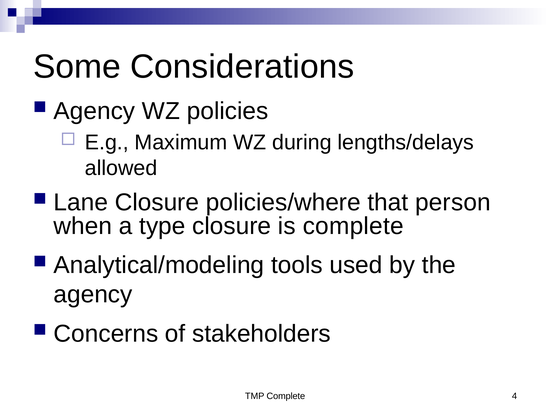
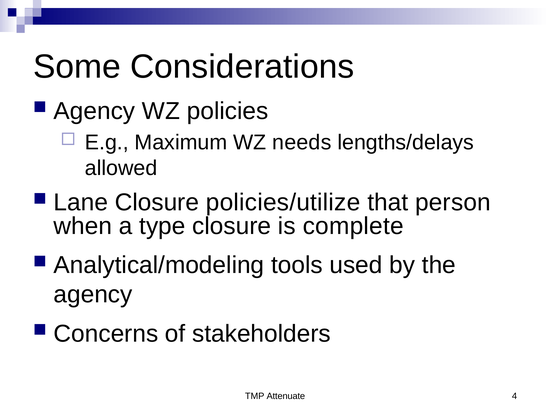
during: during -> needs (302, 142)
policies/where: policies/where -> policies/utilize (283, 202)
TMP Complete: Complete -> Attenuate (286, 396)
